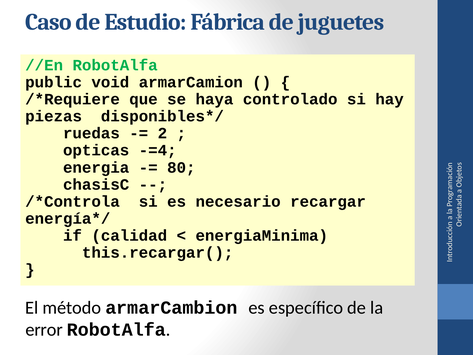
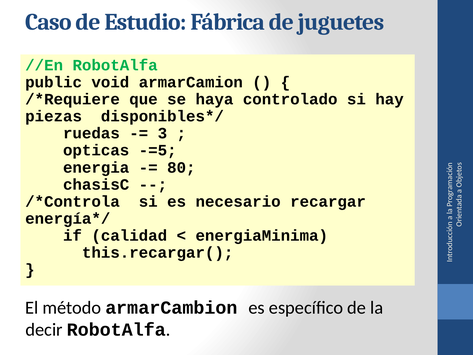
2: 2 -> 3 (162, 133)
-=4: -=4 -> -=5 (158, 150)
error: error -> decir (44, 330)
